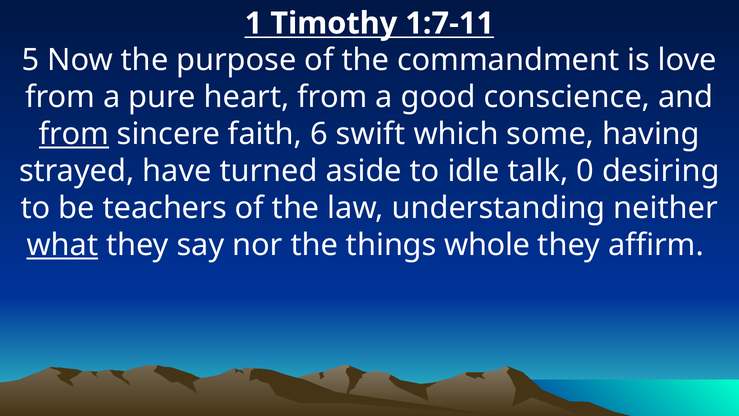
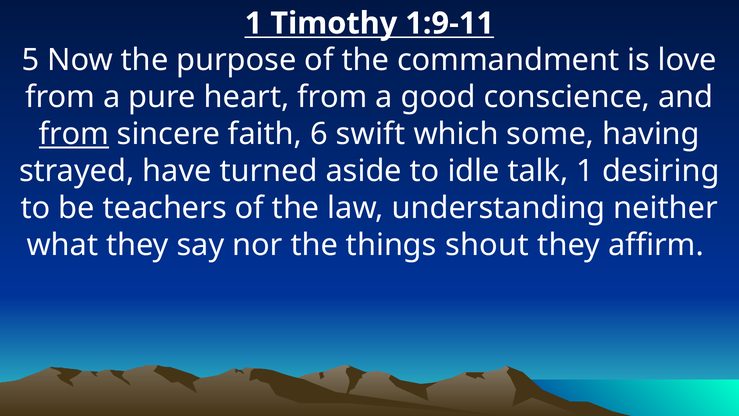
1:7-11: 1:7-11 -> 1:9-11 (450, 23)
talk 0: 0 -> 1 (585, 171)
what underline: present -> none (62, 245)
whole: whole -> shout (487, 245)
